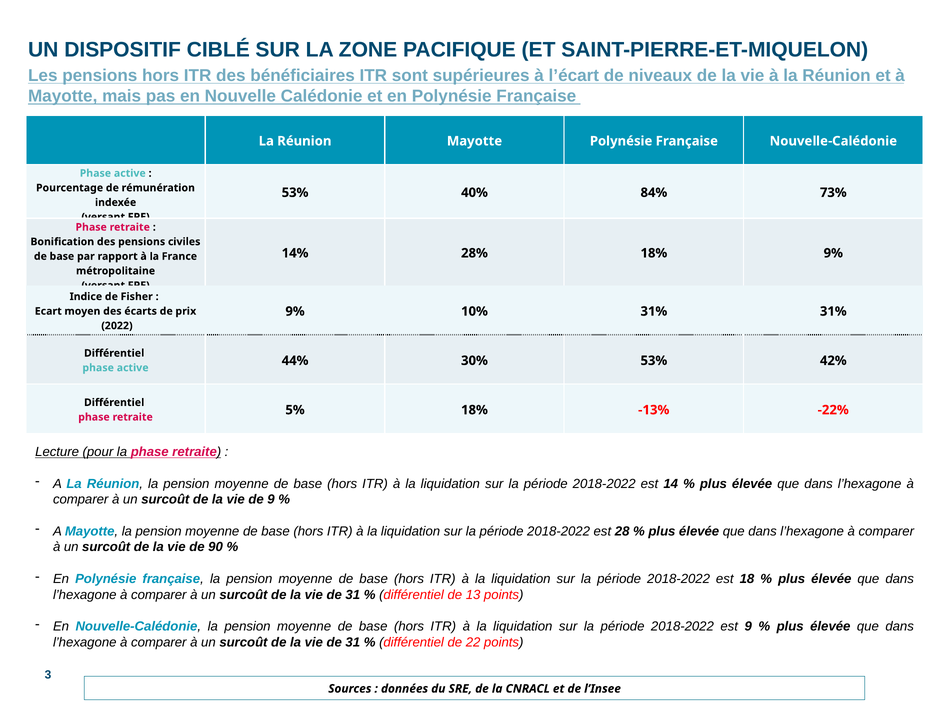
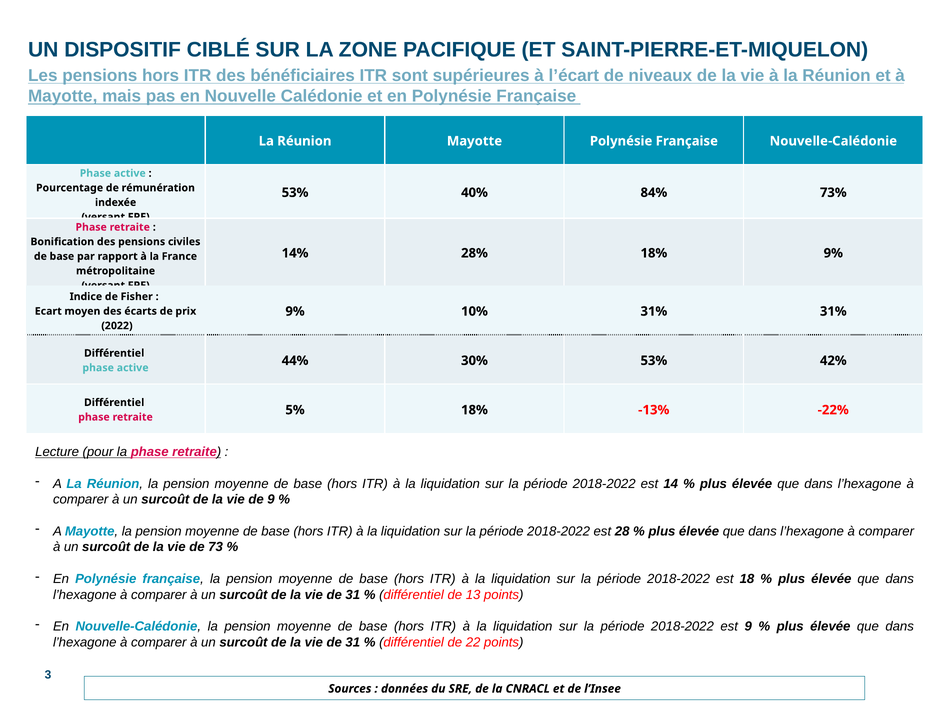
90: 90 -> 73 (216, 547)
